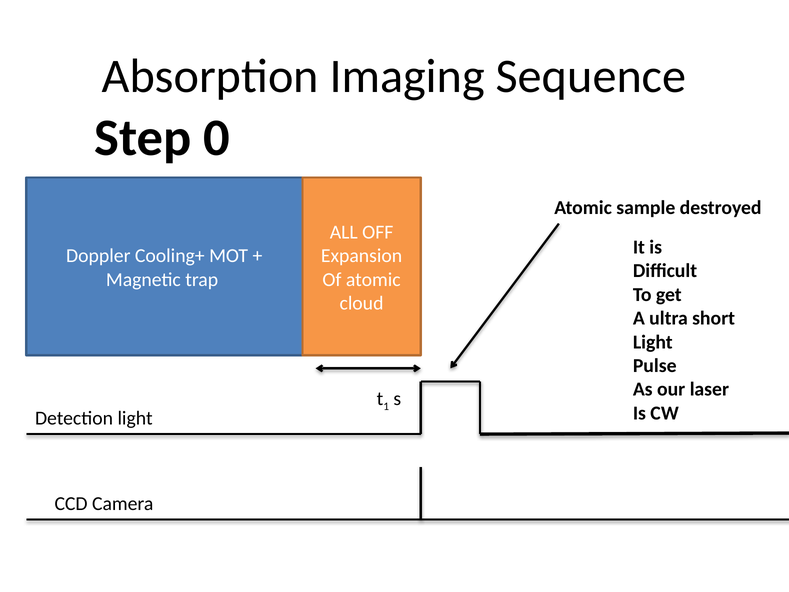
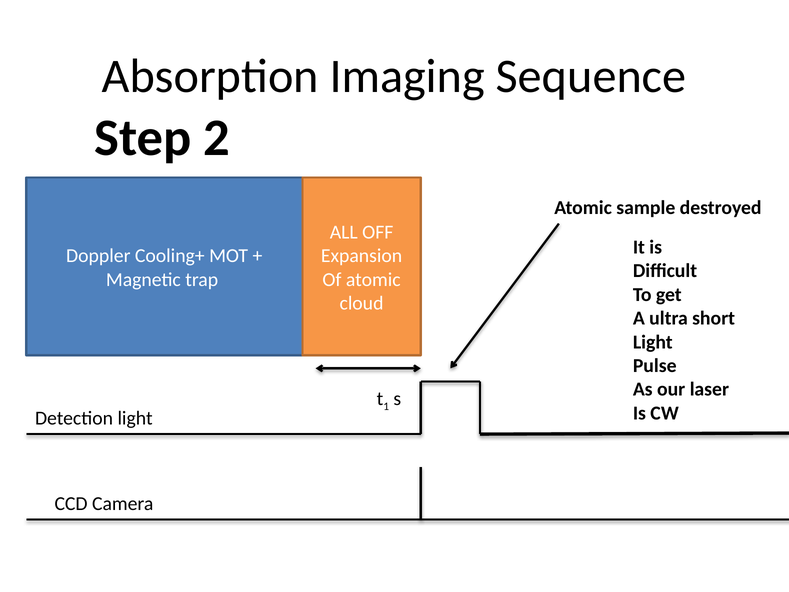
0: 0 -> 2 (216, 138)
